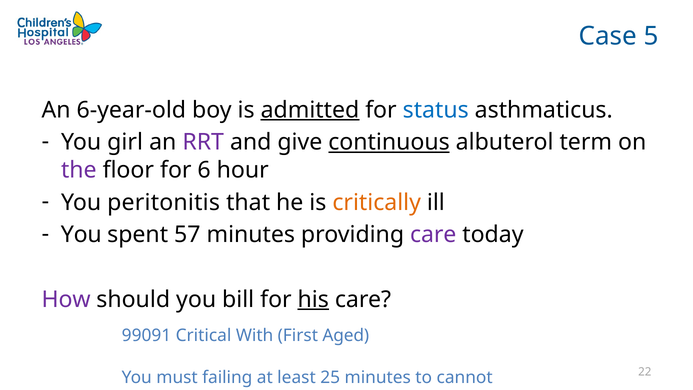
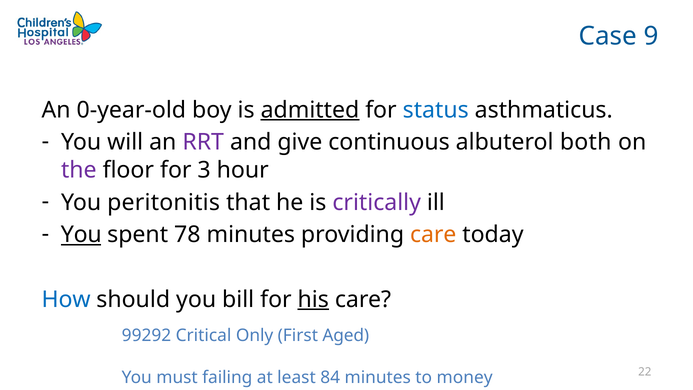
5: 5 -> 9 (651, 36)
6-year-old: 6-year-old -> 0-year-old (131, 110)
girl: girl -> will (125, 142)
continuous underline: present -> none (389, 142)
term: term -> both (586, 142)
6: 6 -> 3 (204, 170)
critically colour: orange -> purple (377, 202)
You underline: none -> present (81, 235)
57: 57 -> 78 (187, 235)
care colour: purple -> orange (433, 235)
How colour: purple -> blue (66, 299)
99091: 99091 -> 99292 (146, 336)
With: With -> Only (255, 336)
25: 25 -> 84 (330, 377)
cannot: cannot -> money (465, 377)
